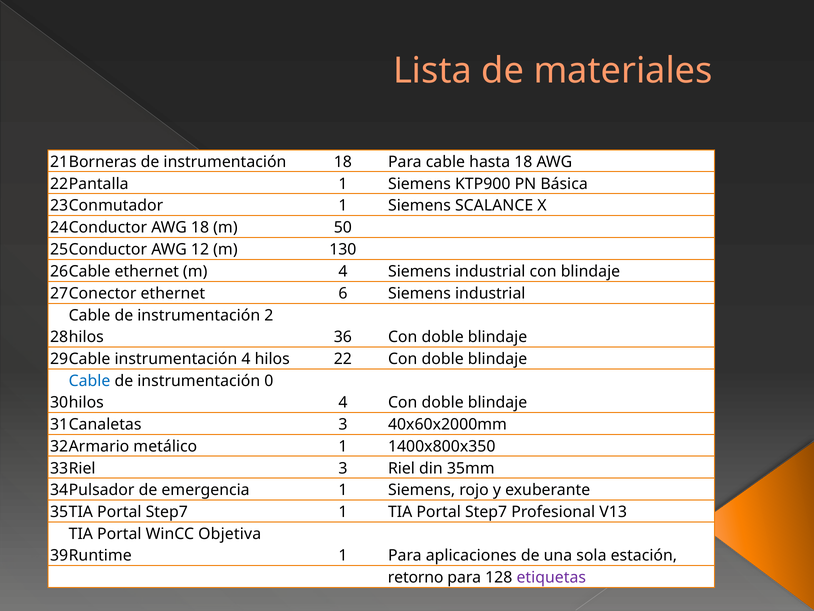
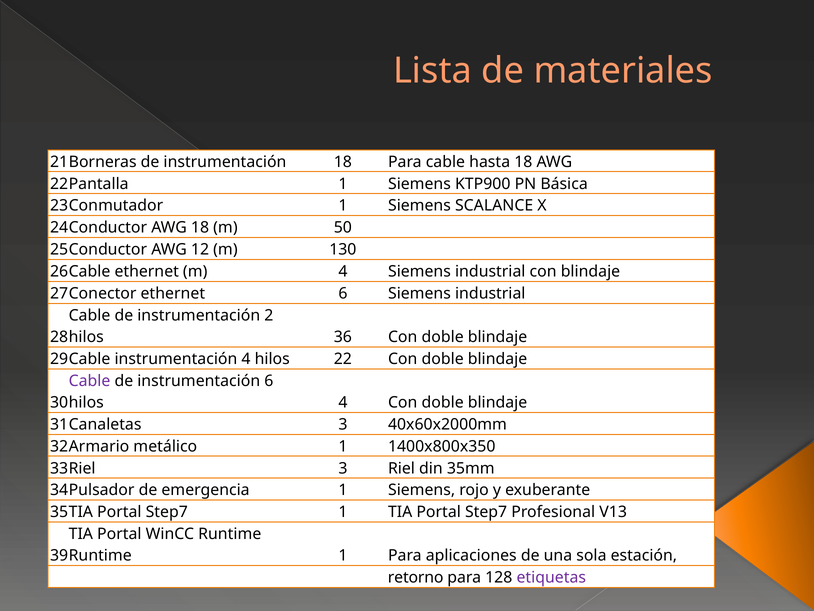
Cable colour: blue -> purple (90, 381)
instrumentación 0: 0 -> 6 (269, 381)
WinCC Objetiva: Objetiva -> Runtime (230, 534)
